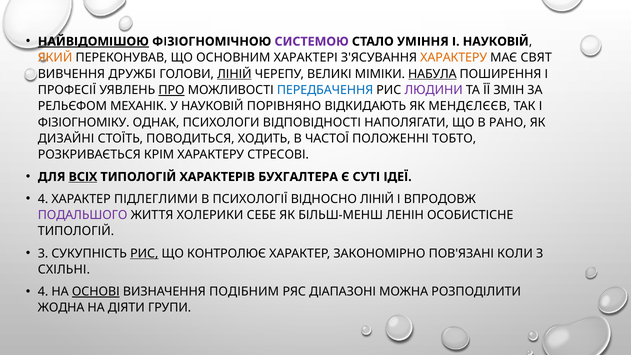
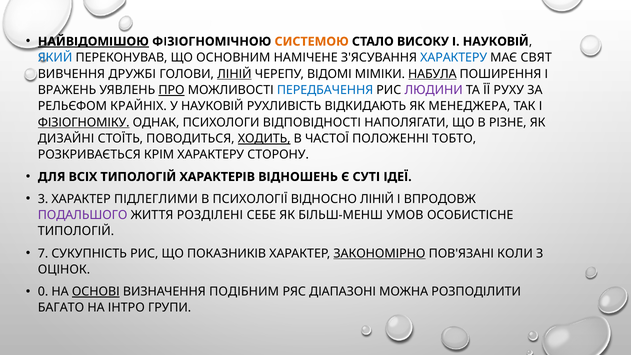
СИСТЕМОЮ colour: purple -> orange (312, 42)
УМІННЯ: УМІННЯ -> ВИСОКУ (423, 42)
ЯКИЙ colour: orange -> blue (55, 58)
ХАРАКТЕРІ: ХАРАКТЕРІ -> НАМІЧЕНЕ (306, 58)
ХАРАКТЕРУ colour: orange -> blue (454, 58)
ВЕЛИКІ: ВЕЛИКІ -> ВІДОМІ (329, 74)
ПРОФЕСІЇ: ПРОФЕСІЇ -> ВРАЖЕНЬ (67, 90)
ЗМІН: ЗМІН -> РУХУ (509, 90)
МЕХАНІК: МЕХАНІК -> КРАЙНІХ (139, 106)
ПОРІВНЯНО: ПОРІВНЯНО -> РУХЛИВІСТЬ (284, 106)
МЕНДЄЛЄЄВ: МЕНДЄЛЄЄВ -> МЕНЕДЖЕРА (469, 106)
ФІЗІОГНОМІКУ underline: none -> present (84, 122)
РАНО: РАНО -> РІЗНЕ (508, 122)
ХОДИТЬ underline: none -> present (264, 139)
СТРЕСОВІ: СТРЕСОВІ -> СТОРОНУ (278, 155)
ВСІХ underline: present -> none (83, 177)
БУХГАЛТЕРА: БУХГАЛТЕРА -> ВІДНОШЕНЬ (298, 177)
4: 4 -> 3 (43, 199)
ХОЛЕРИКИ: ХОЛЕРИКИ -> РОЗДІЛЕНІ (210, 215)
ЛЕНІН: ЛЕНІН -> УМОВ (405, 215)
3: 3 -> 7 (43, 253)
РИС underline: present -> none (144, 253)
КОНТРОЛЮЄ: КОНТРОЛЮЄ -> ПОКАЗНИКІВ (227, 253)
ЗАКОНОМІРНО underline: none -> present (379, 253)
СХІЛЬНІ: СХІЛЬНІ -> ОЦІНОК (64, 270)
4: 4 -> 0 (43, 292)
ЖОДНА: ЖОДНА -> БАГАТО (61, 308)
ДІЯТИ: ДІЯТИ -> ІНТРО (126, 308)
